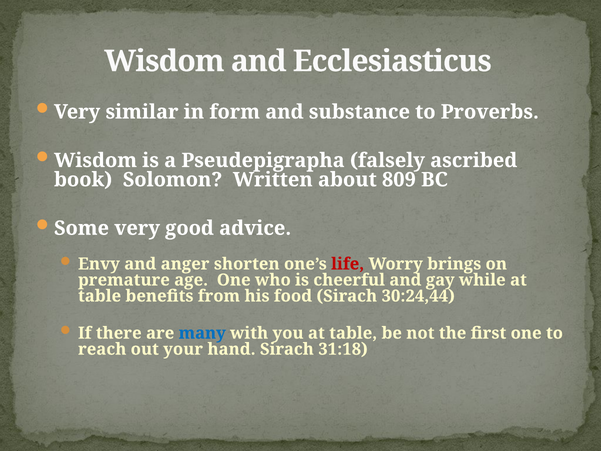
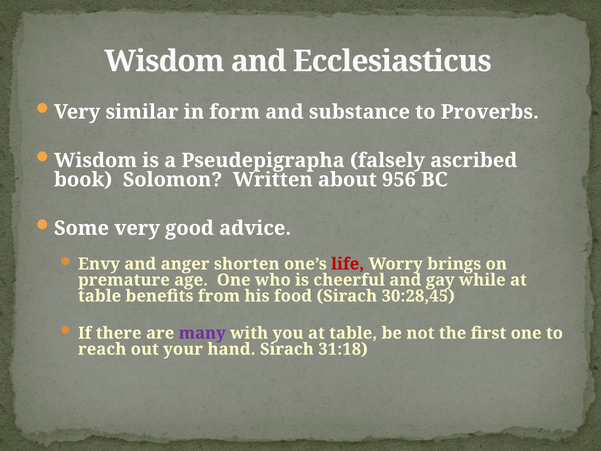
809: 809 -> 956 (399, 180)
30:24,44: 30:24,44 -> 30:28,45 (418, 296)
many colour: blue -> purple (202, 333)
